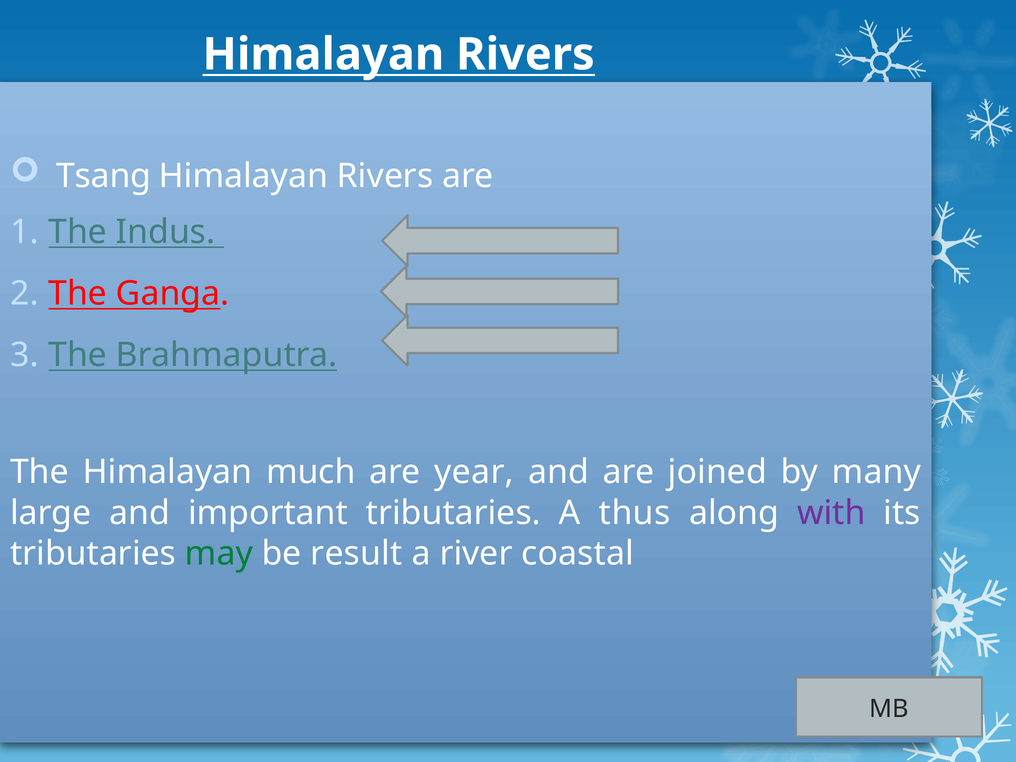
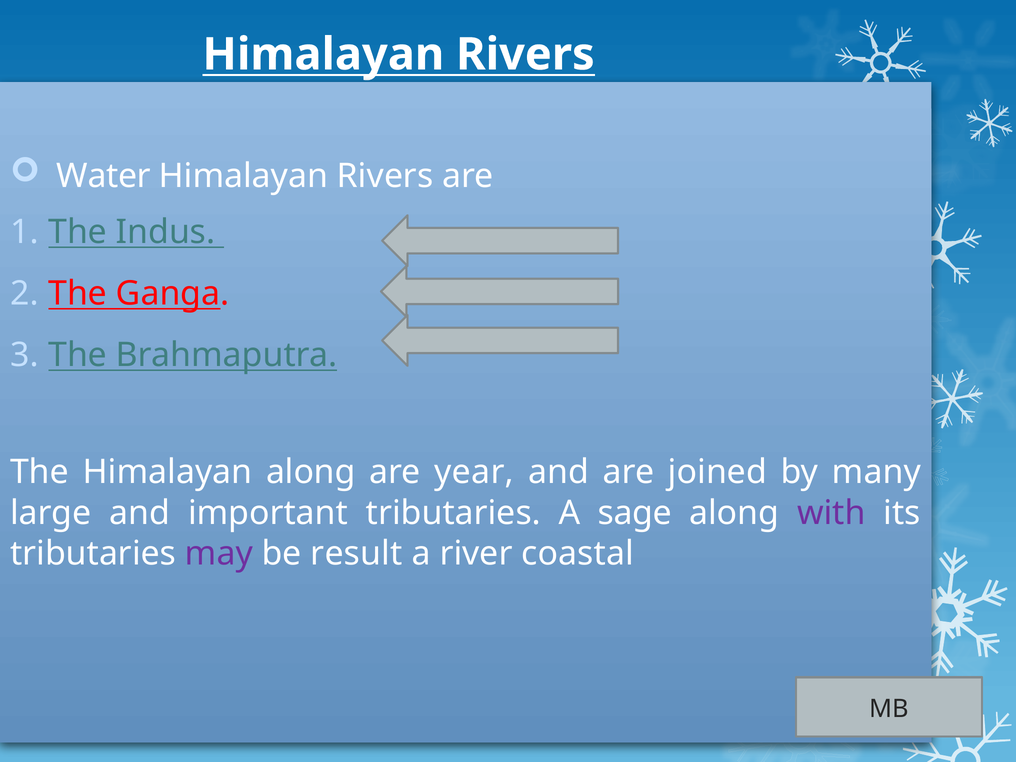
Tsang: Tsang -> Water (104, 176)
Himalayan much: much -> along (311, 472)
thus: thus -> sage (635, 513)
may colour: green -> purple (219, 554)
